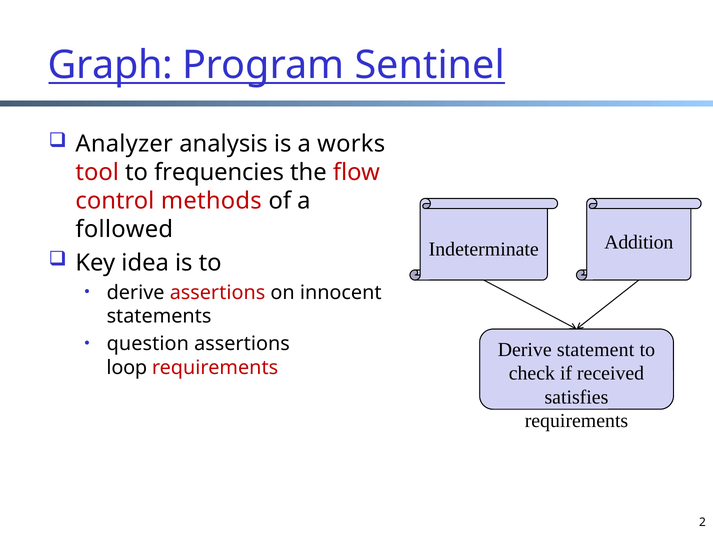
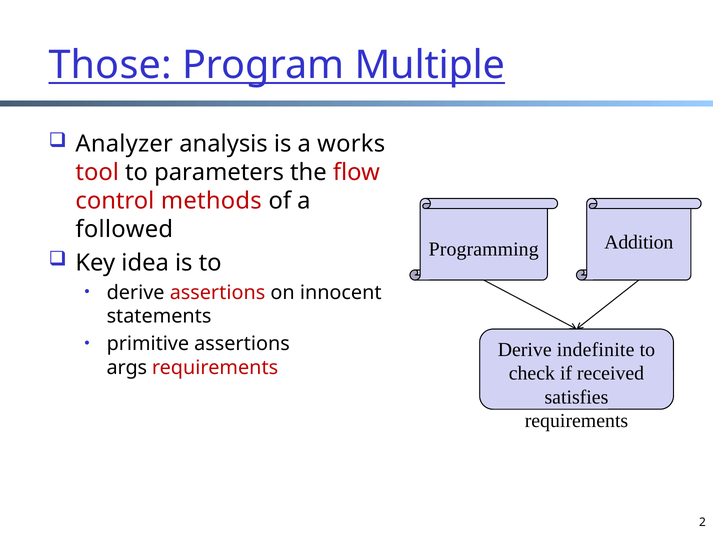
Graph: Graph -> Those (110, 65)
Sentinel: Sentinel -> Multiple (430, 65)
frequencies: frequencies -> parameters (219, 173)
Indeterminate: Indeterminate -> Programming (484, 249)
question: question -> primitive (148, 344)
statement: statement -> indefinite (596, 350)
loop: loop -> args (127, 368)
